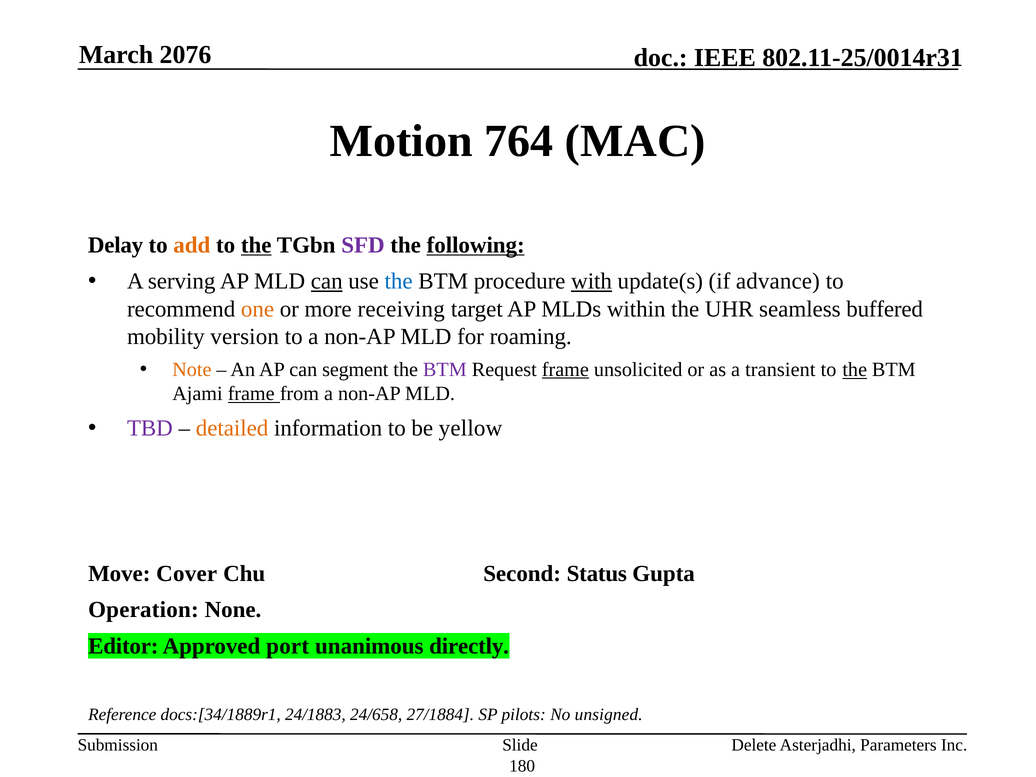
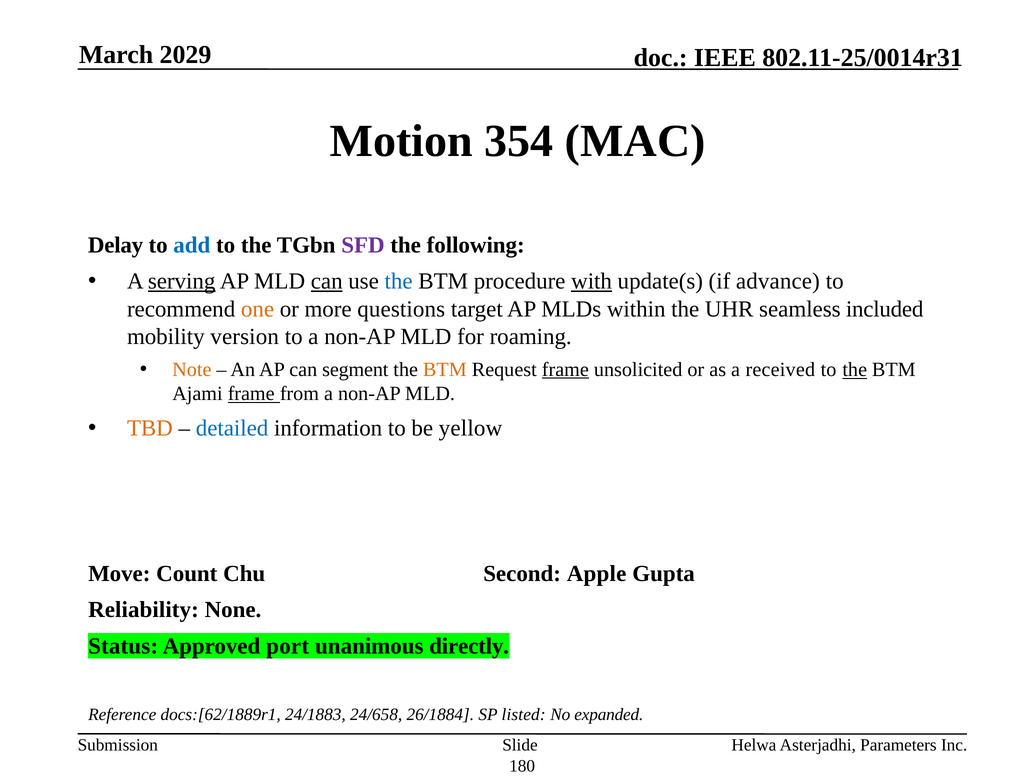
2076: 2076 -> 2029 (185, 55)
764: 764 -> 354 (519, 141)
add colour: orange -> blue (192, 245)
the underline: present -> none (256, 245)
following underline: present -> none (476, 245)
serving underline: none -> present (182, 281)
receiving: receiving -> questions (401, 309)
buffered: buffered -> included (885, 309)
BTM colour: purple -> orange (445, 369)
transient: transient -> received (780, 369)
TBD colour: purple -> orange (150, 428)
detailed colour: orange -> blue (232, 428)
Cover: Cover -> Count (187, 573)
Status: Status -> Apple (597, 573)
Operation: Operation -> Reliability (143, 610)
Editor: Editor -> Status (123, 646)
docs:[34/1889r1: docs:[34/1889r1 -> docs:[62/1889r1 (221, 715)
27/1884: 27/1884 -> 26/1884 (440, 715)
pilots: pilots -> listed (524, 715)
unsigned: unsigned -> expanded (609, 715)
Delete: Delete -> Helwa (754, 745)
